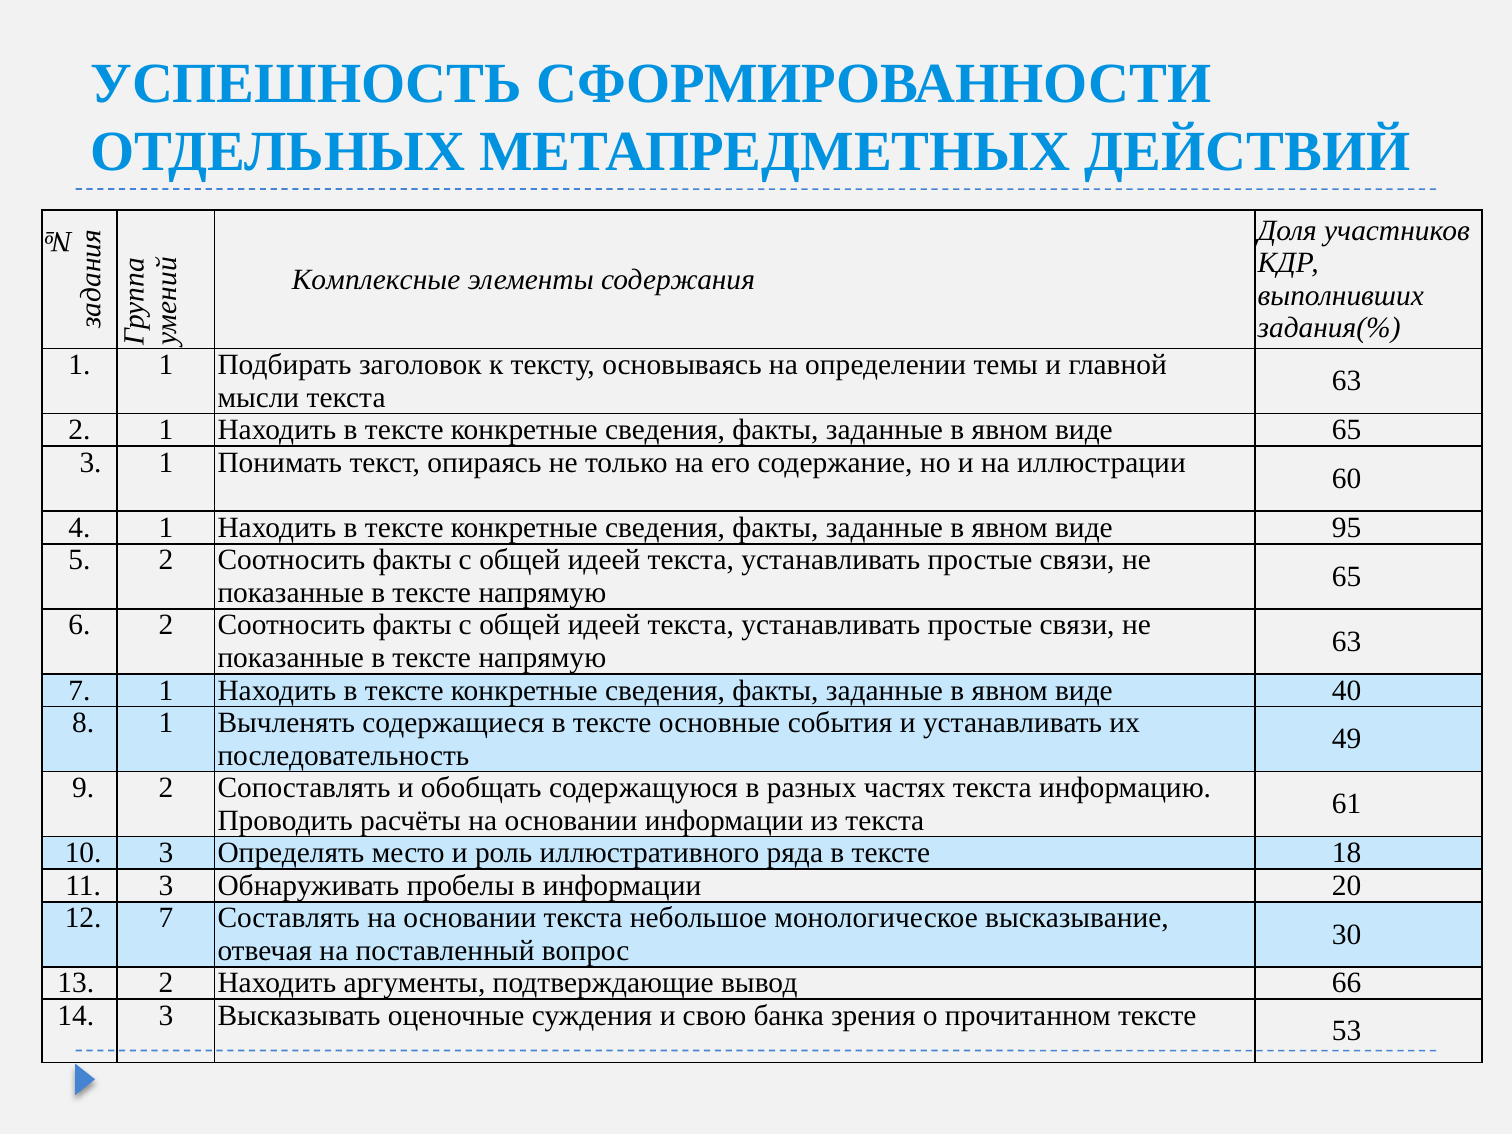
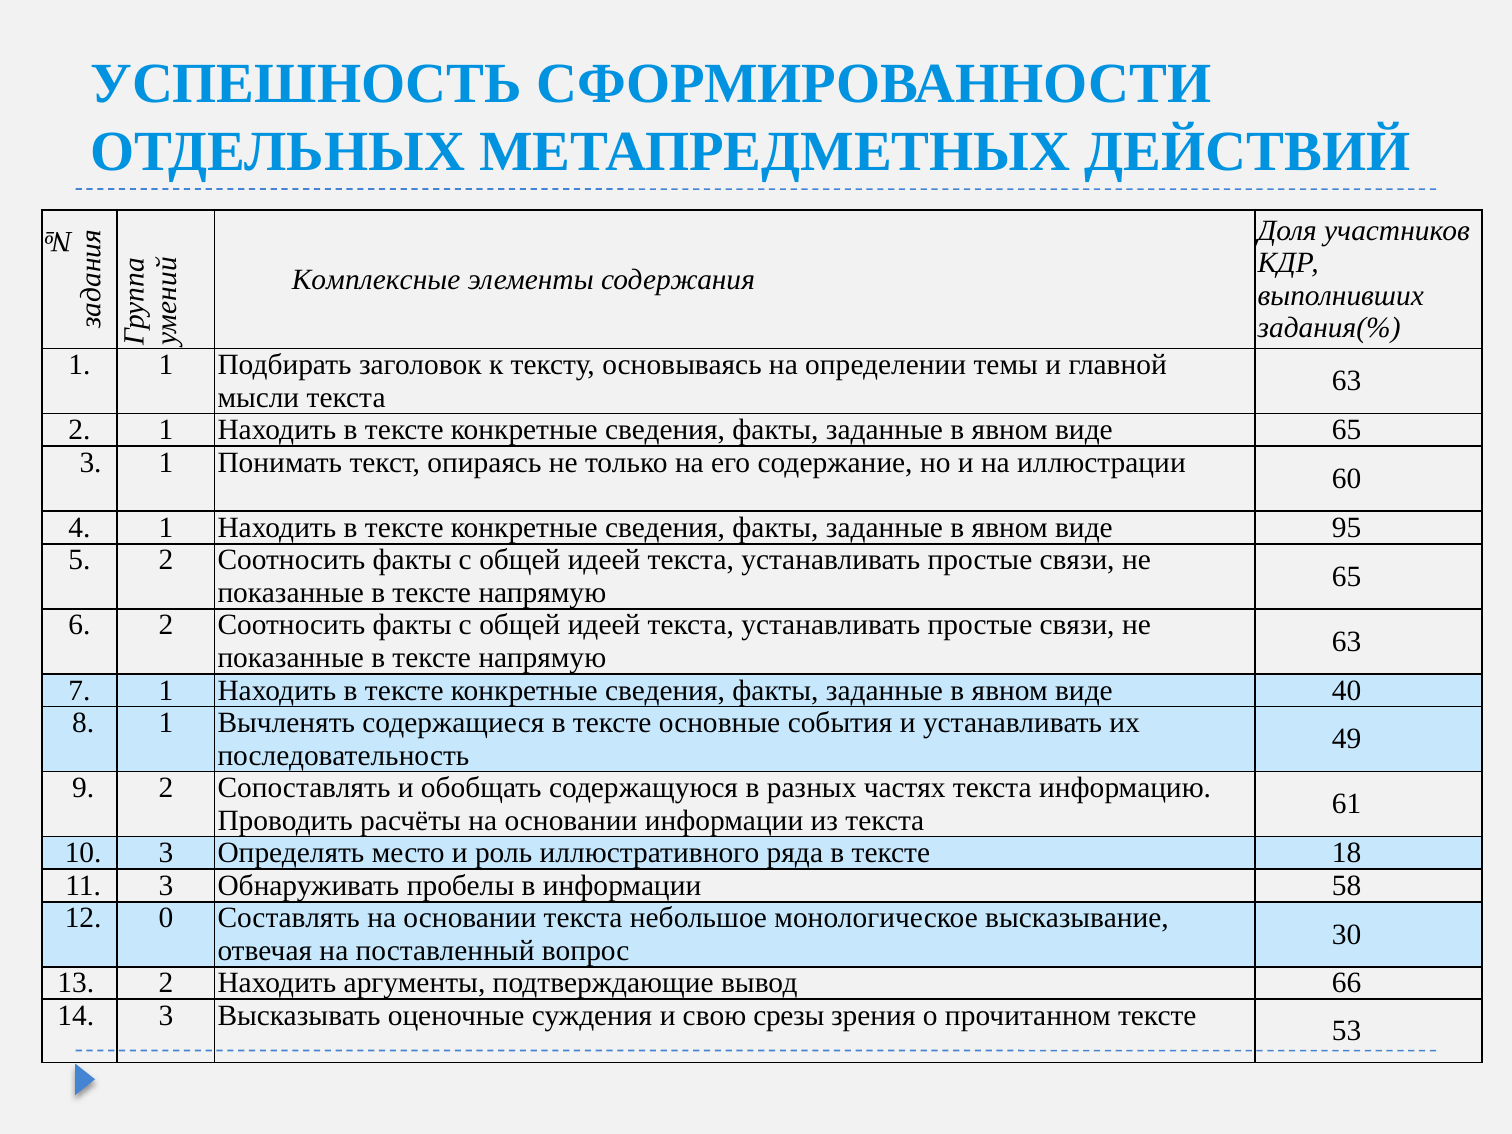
20: 20 -> 58 (1347, 886)
12 7: 7 -> 0 (166, 918)
банка: банка -> срезы (789, 1016)
